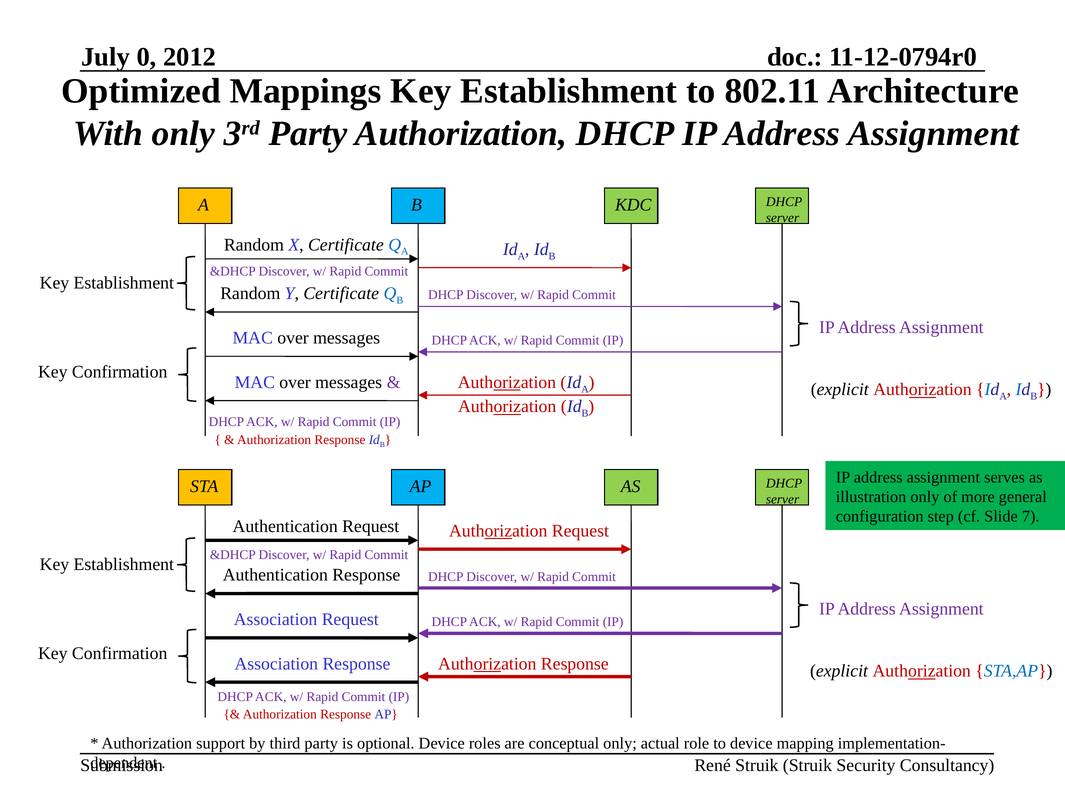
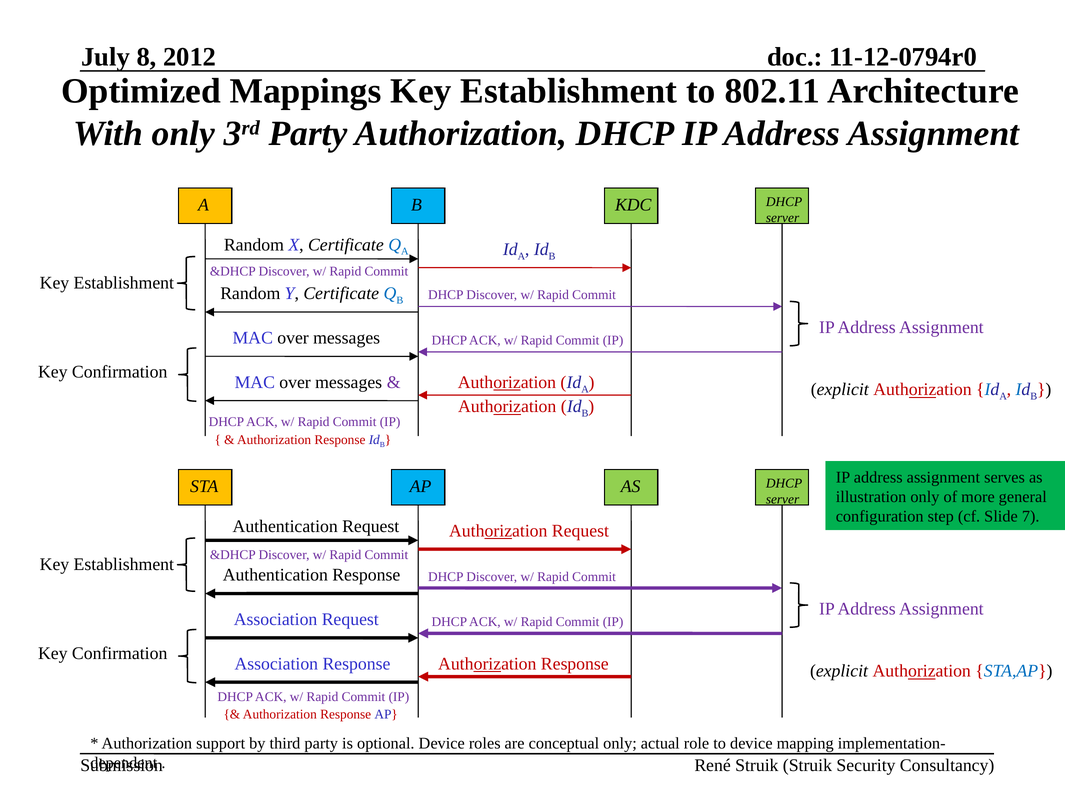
0: 0 -> 8 (146, 57)
